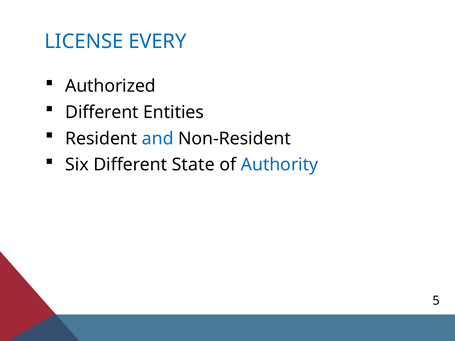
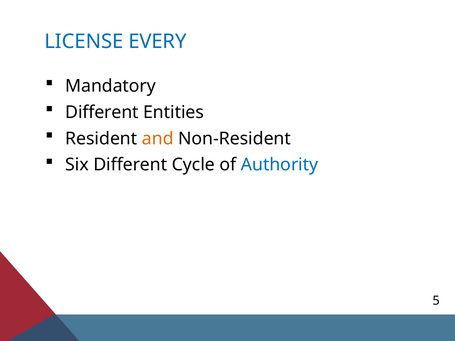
Authorized: Authorized -> Mandatory (111, 86)
and colour: blue -> orange (158, 139)
State: State -> Cycle (193, 165)
